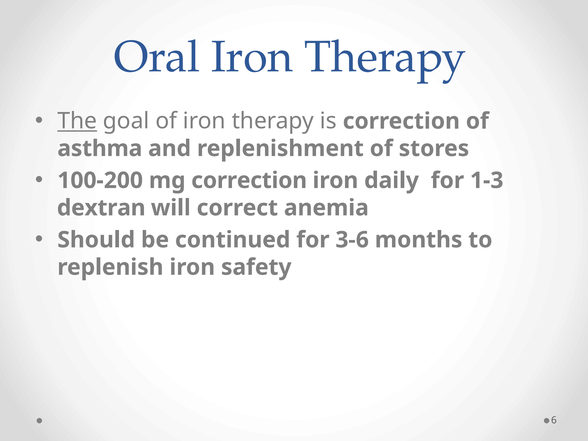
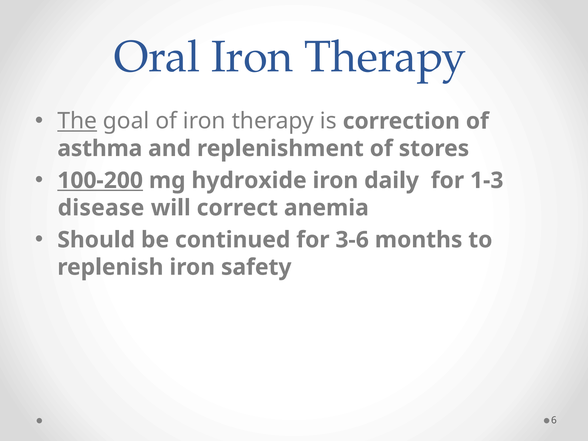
100-200 underline: none -> present (100, 180)
mg correction: correction -> hydroxide (249, 180)
dextran: dextran -> disease (101, 208)
